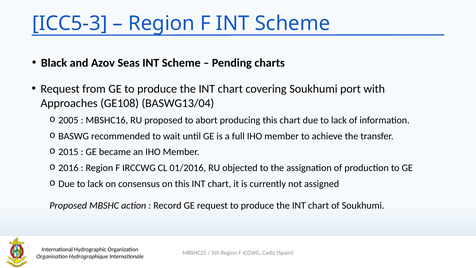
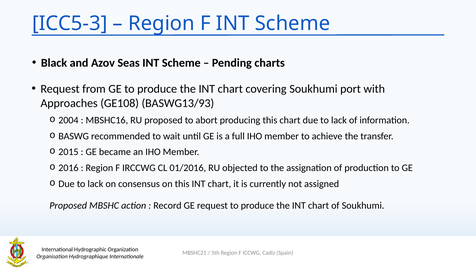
BASWG13/04: BASWG13/04 -> BASWG13/93 (178, 103)
2005: 2005 -> 2004 (68, 120)
